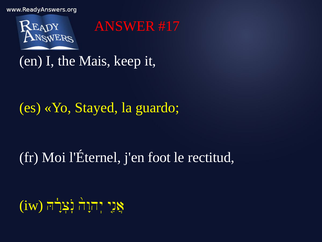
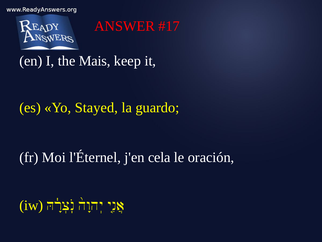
foot: foot -> cela (159, 157)
rectitud: rectitud -> oración (211, 157)
